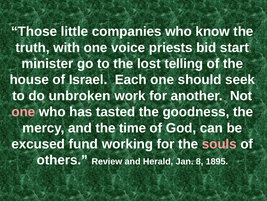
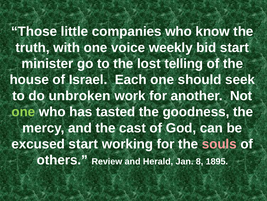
priests: priests -> weekly (171, 47)
one colour: pink -> light green (23, 112)
time: time -> cast (133, 128)
excused fund: fund -> start (83, 144)
